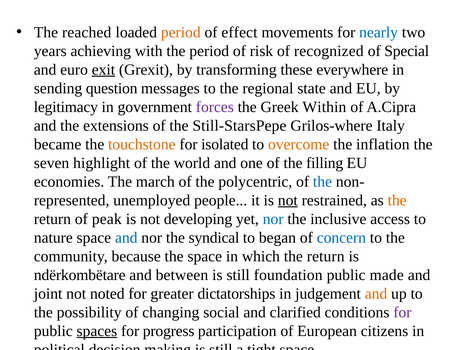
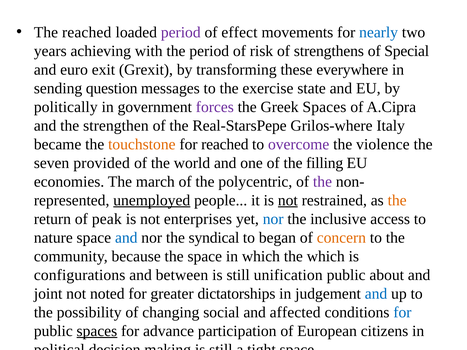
period colour: orange -> purple (181, 32)
recognized: recognized -> strengthens (329, 51)
exit underline: present -> none (103, 70)
regional: regional -> exercise (268, 88)
legitimacy: legitimacy -> politically (66, 107)
Greek Within: Within -> Spaces (324, 107)
extensions: extensions -> strengthen (116, 126)
Still-StarsPepe: Still-StarsPepe -> Real-StarsPepe (240, 126)
for isolated: isolated -> reached (225, 144)
overcome colour: orange -> purple (299, 144)
inflation: inflation -> violence (383, 144)
highlight: highlight -> provided (102, 163)
the colour: blue -> purple (322, 182)
unemployed underline: none -> present (152, 200)
developing: developing -> enterprises (198, 219)
concern colour: blue -> orange (341, 238)
which the return: return -> which (326, 256)
ndërkombëtare: ndërkombëtare -> configurations (80, 275)
foundation: foundation -> unification (288, 275)
made: made -> about (387, 275)
and colour: orange -> blue (376, 294)
clarified: clarified -> affected (295, 312)
for colour: purple -> blue (402, 312)
progress: progress -> advance (169, 331)
